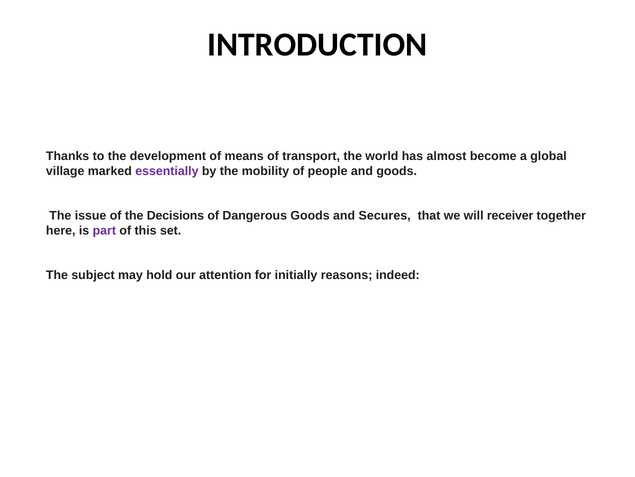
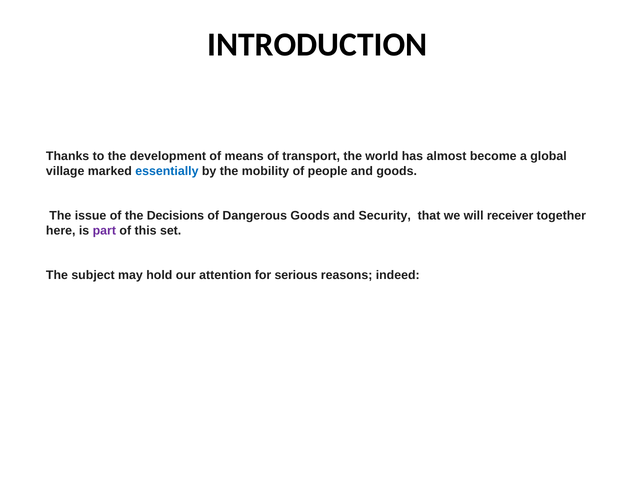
essentially colour: purple -> blue (167, 171)
Secures: Secures -> Security (385, 215)
initially: initially -> serious (296, 275)
